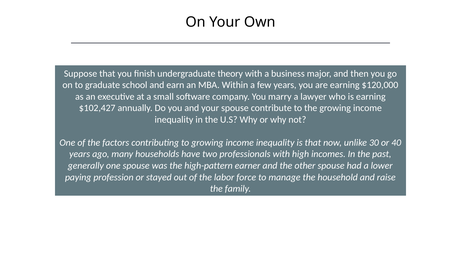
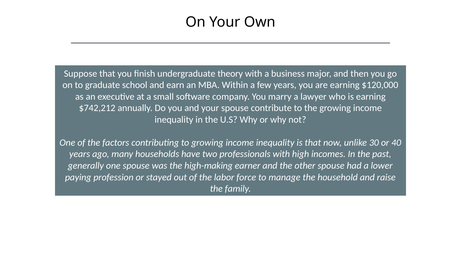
$102,427: $102,427 -> $742,212 (97, 108)
high-pattern: high-pattern -> high-making (209, 166)
